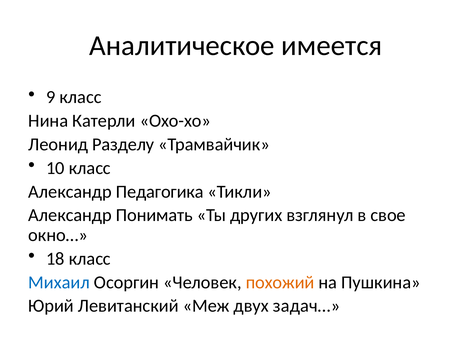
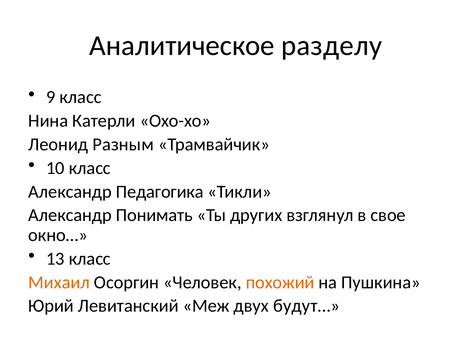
имеется: имеется -> разделу (332, 46)
Разделу: Разделу -> Разным (123, 144)
18: 18 -> 13 (55, 259)
Михаил colour: blue -> orange (59, 282)
задач…: задач… -> будут… (307, 306)
